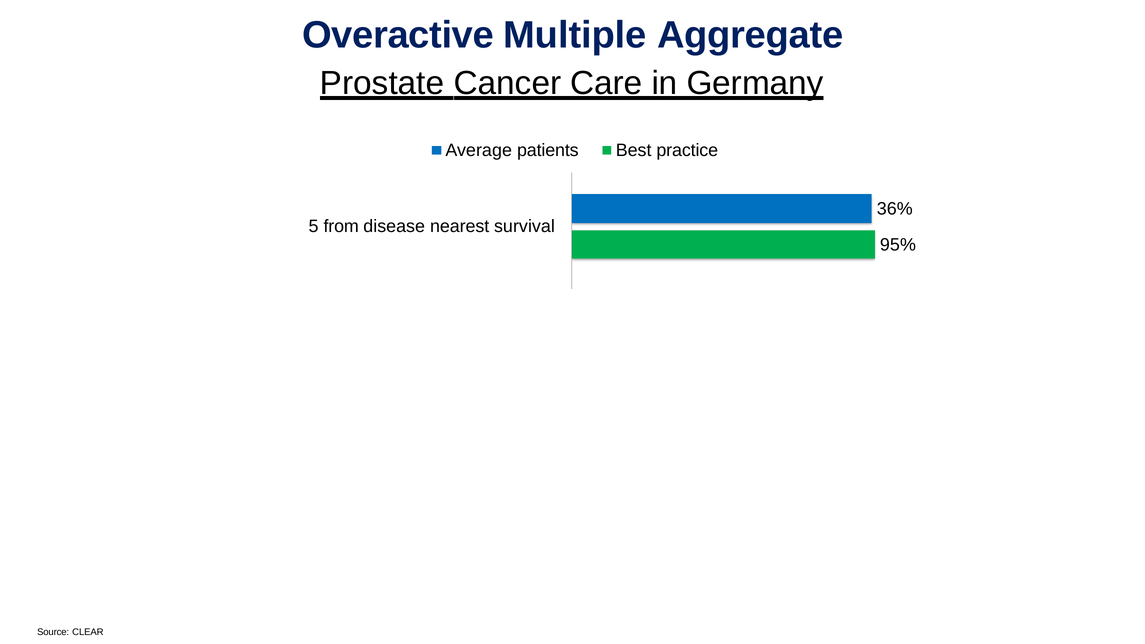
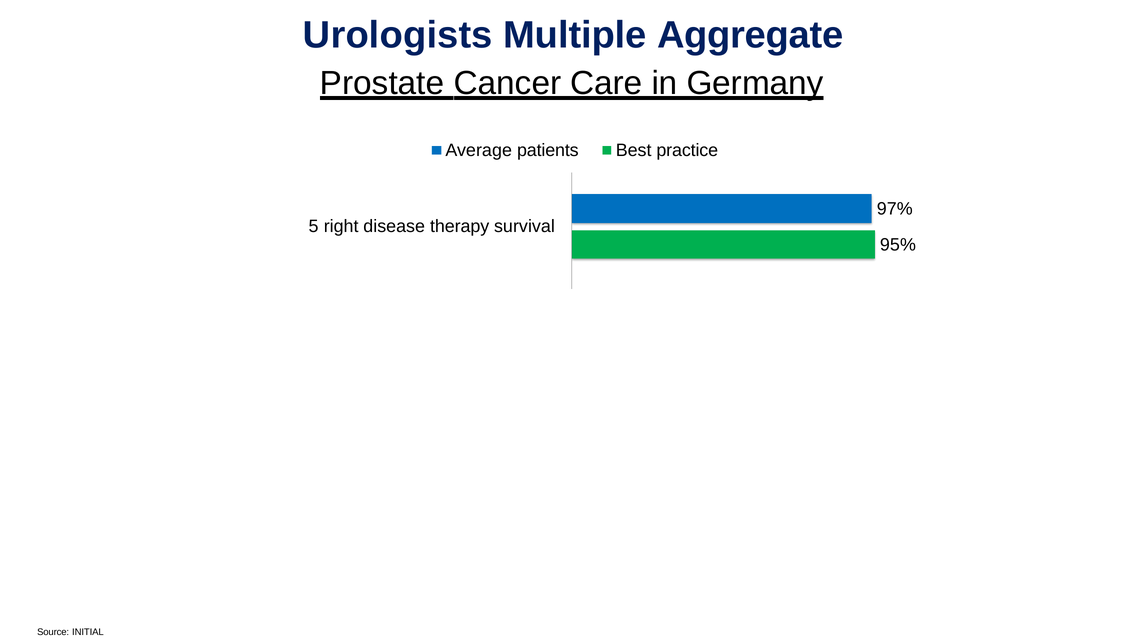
Overactive: Overactive -> Urologists (398, 35)
36%: 36% -> 97% (895, 209)
from: from -> right (341, 226)
nearest: nearest -> therapy (460, 226)
CLEAR: CLEAR -> INITIAL (88, 632)
